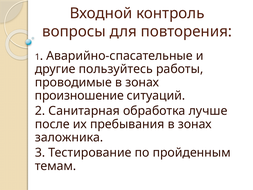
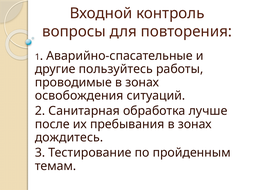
произношение: произношение -> освобождения (79, 96)
заложника: заложника -> дождитесь (69, 137)
